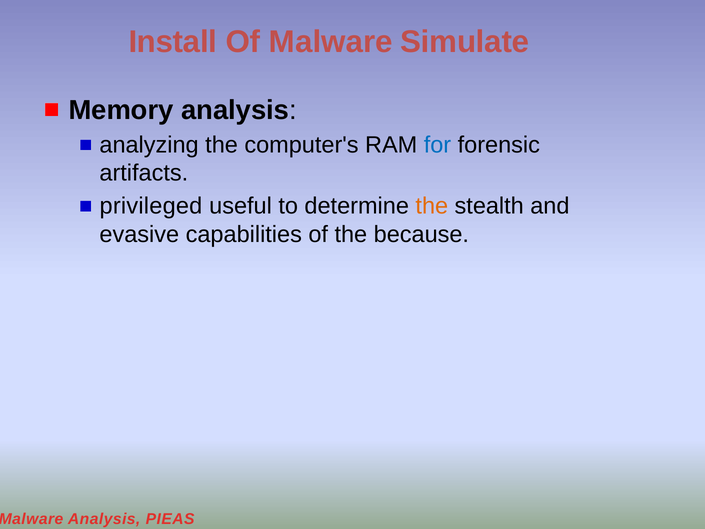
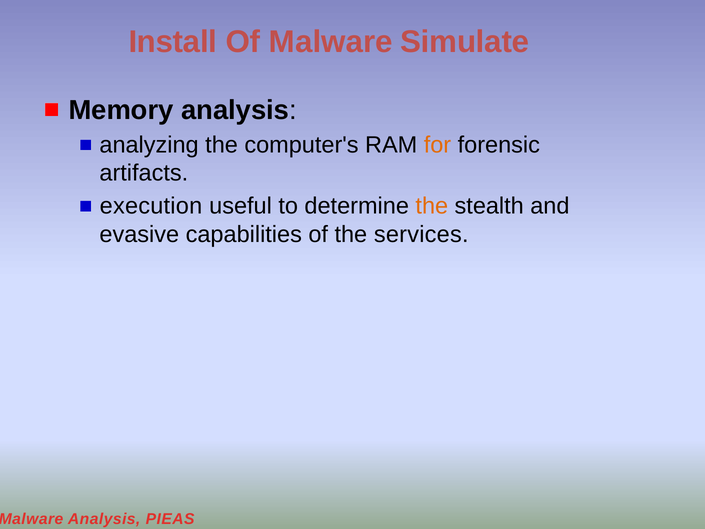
for colour: blue -> orange (437, 145)
privileged: privileged -> execution (151, 206)
because: because -> services (421, 234)
